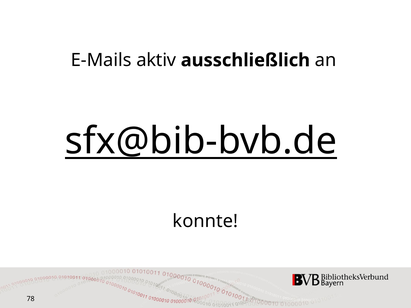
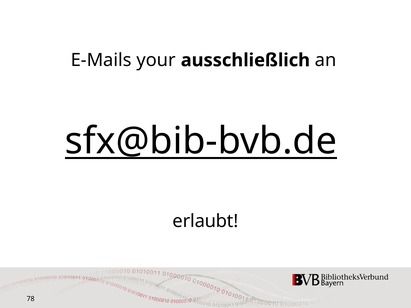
aktiv: aktiv -> your (156, 60)
konnte: konnte -> erlaubt (205, 221)
